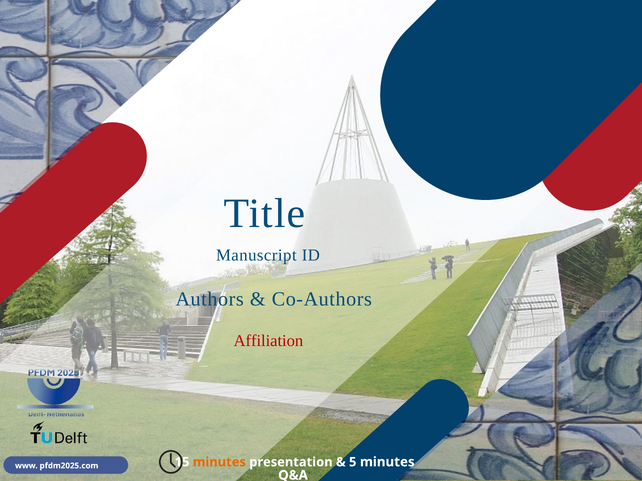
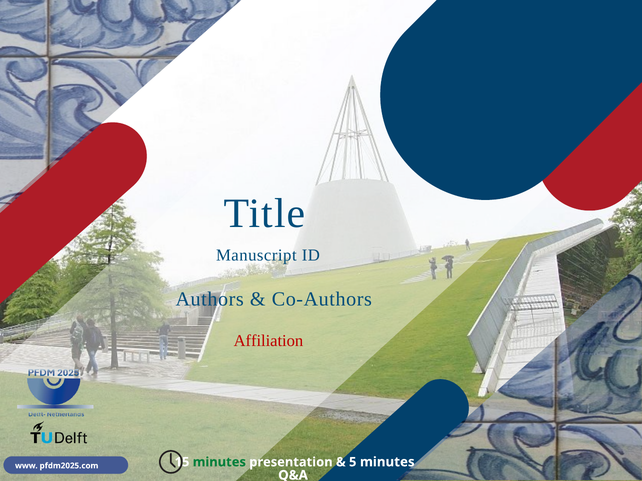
minutes colour: orange -> green (219, 463)
